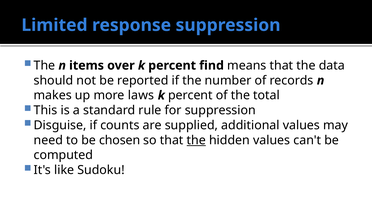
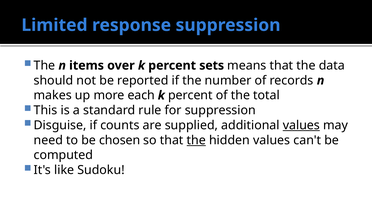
find: find -> sets (212, 65)
laws: laws -> each (141, 95)
values underline: none -> present (301, 125)
